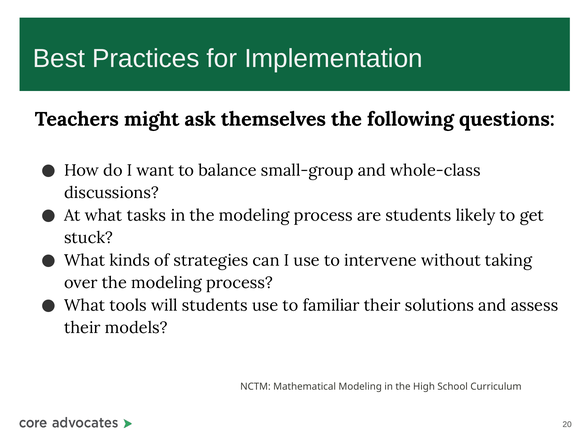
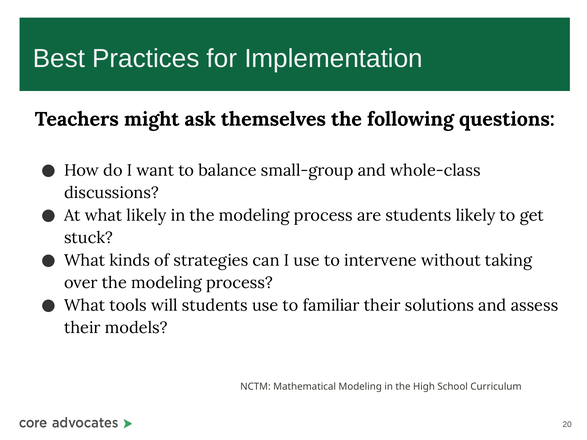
what tasks: tasks -> likely (147, 216)
